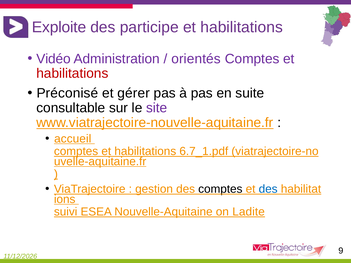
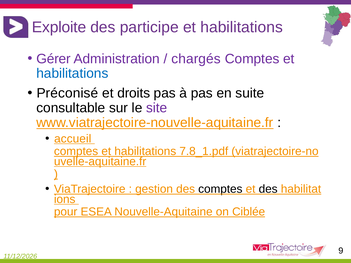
Vidéo: Vidéo -> Gérer (54, 59)
orientés: orientés -> chargés (196, 59)
habilitations colour: red -> blue (72, 74)
gérer: gérer -> droits (134, 93)
6.7_1.pdf: 6.7_1.pdf -> 7.8_1.pdf (204, 151)
des colour: blue -> black (268, 189)
suivi: suivi -> pour (66, 212)
Ladite: Ladite -> Ciblée (249, 212)
